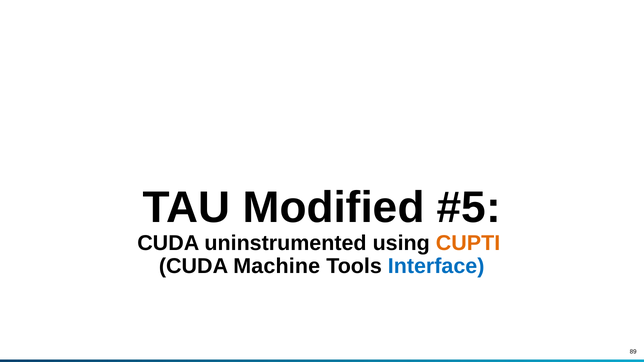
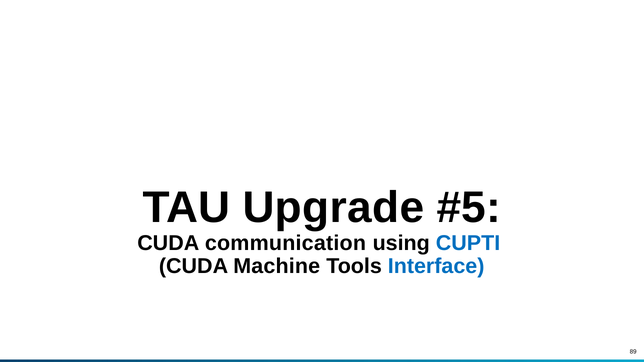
Modified: Modified -> Upgrade (333, 208)
uninstrumented: uninstrumented -> communication (285, 243)
CUPTI colour: orange -> blue (468, 243)
